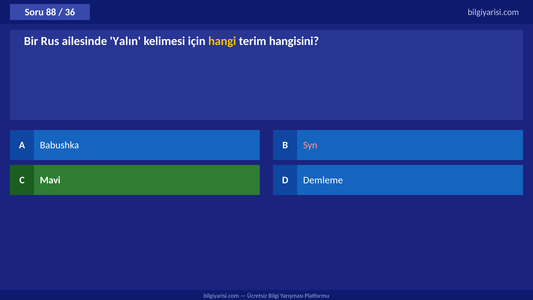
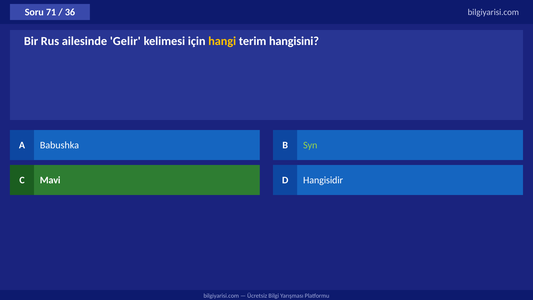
88: 88 -> 71 (51, 12)
Yalın: Yalın -> Gelir (125, 41)
Syn colour: pink -> light green (310, 145)
Demleme: Demleme -> Hangisidir (323, 180)
